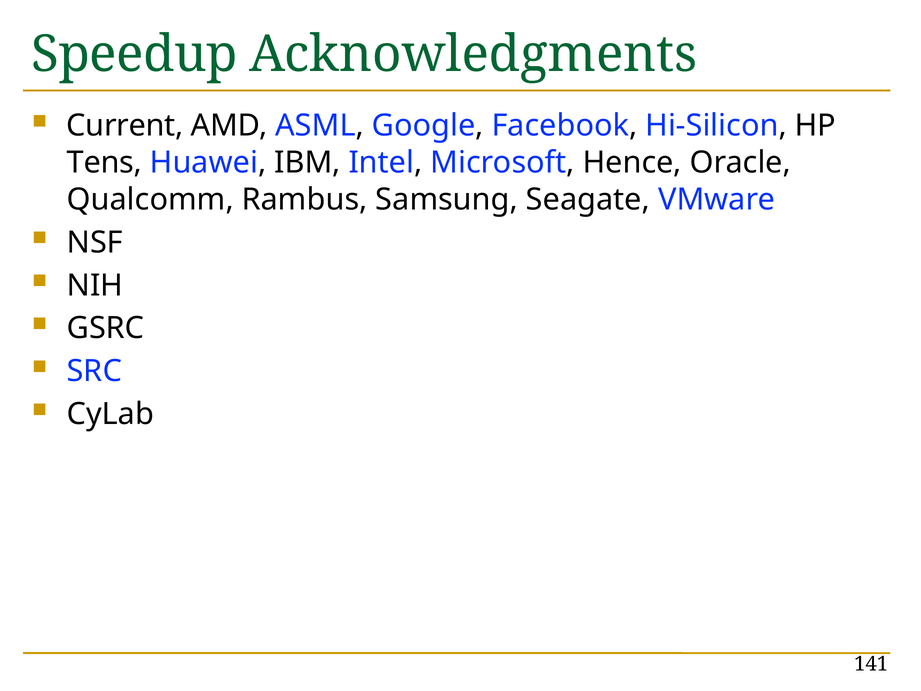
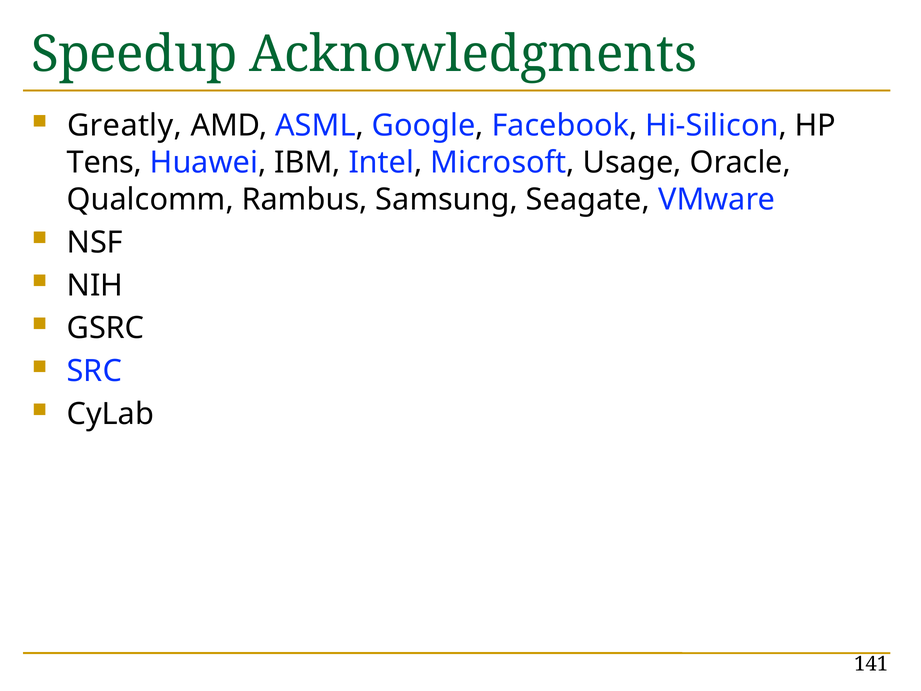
Current: Current -> Greatly (125, 126)
Hence: Hence -> Usage (632, 162)
